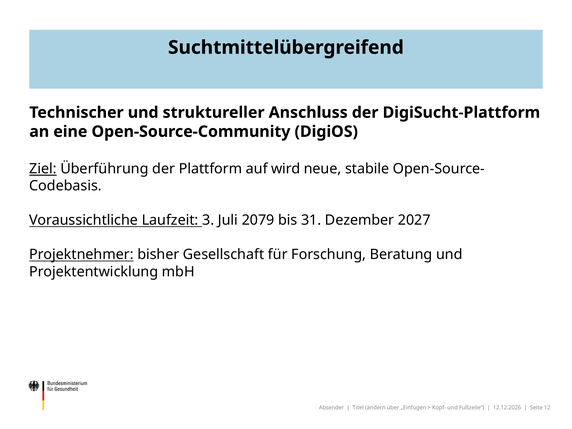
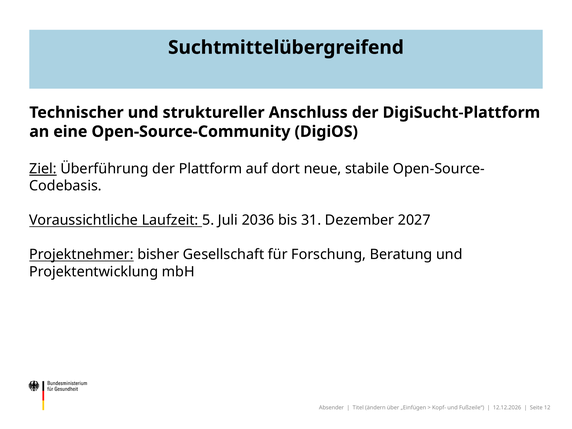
wird: wird -> dort (286, 169)
3: 3 -> 5 (208, 220)
2079: 2079 -> 2036 (258, 220)
